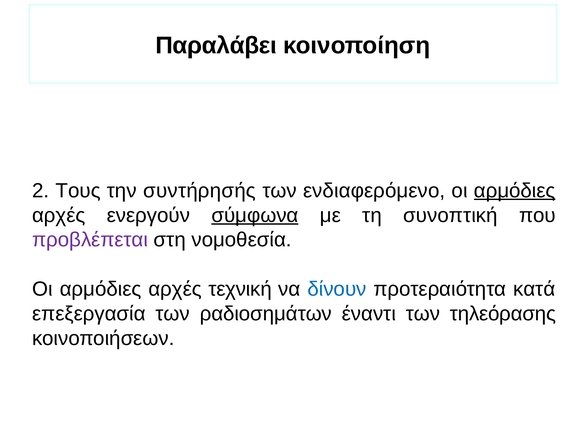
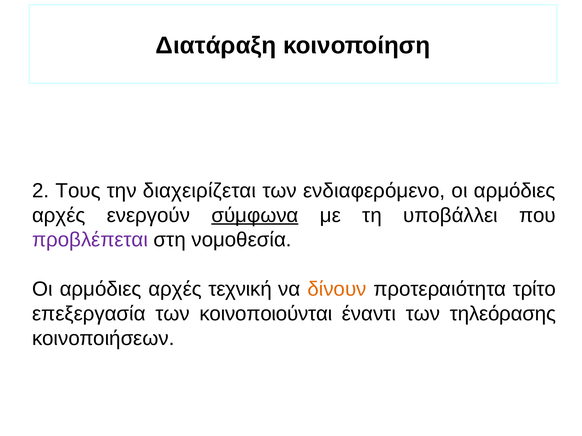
Παραλάβει: Παραλάβει -> Διατάραξη (216, 46)
συντήρησής: συντήρησής -> διαχειρίζεται (200, 191)
αρμόδιες underline: present -> none (515, 191)
συνοπτική: συνοπτική -> υποβάλλει (450, 215)
δίνουν colour: blue -> orange (337, 289)
κατά: κατά -> τρίτο (534, 289)
ραδιοσημάτων: ραδιοσημάτων -> κοινοποιούνται (266, 314)
